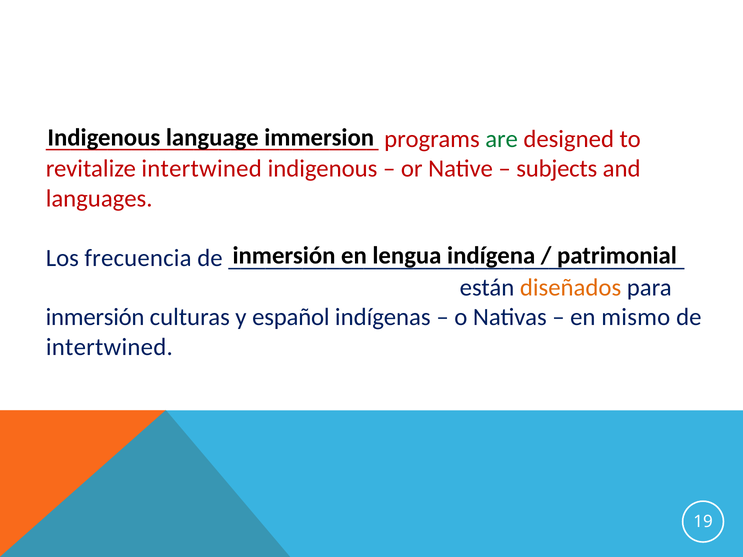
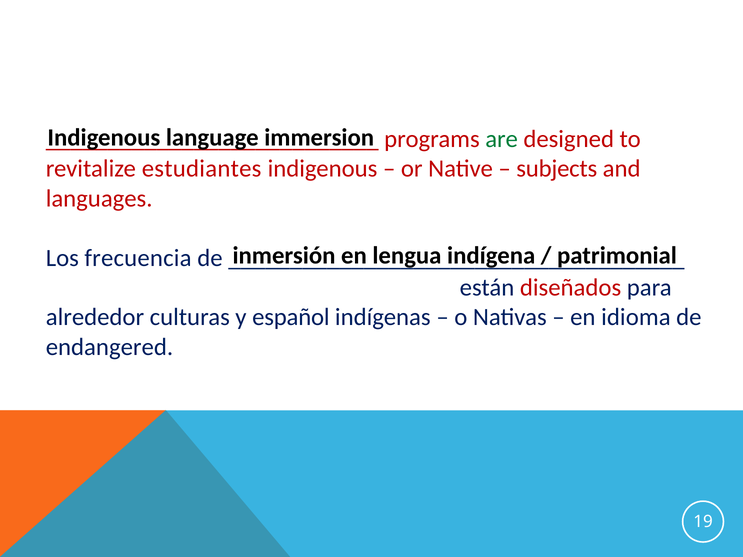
revitalize intertwined: intertwined -> estudiantes (202, 169)
diseñados colour: orange -> red (571, 288)
inmersión: inmersión -> alrededor (95, 317)
mismo: mismo -> idioma (636, 317)
intertwined: intertwined -> endangered (109, 347)
